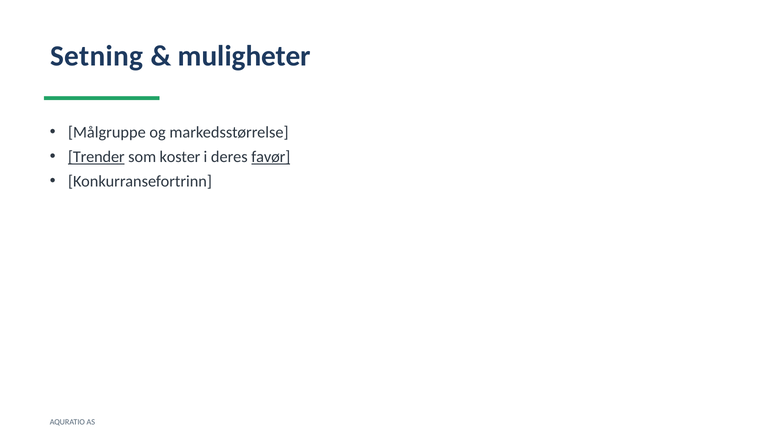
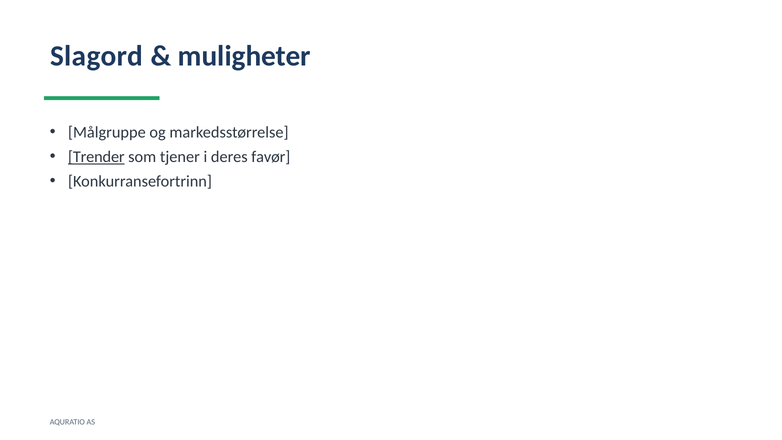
Setning: Setning -> Slagord (97, 56)
koster: koster -> tjener (180, 157)
favør underline: present -> none (271, 157)
